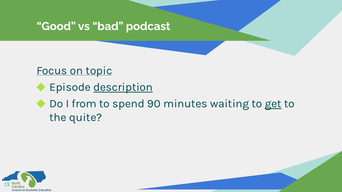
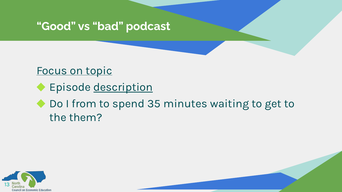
90: 90 -> 35 (154, 104)
get underline: present -> none (273, 104)
quite: quite -> them (86, 118)
